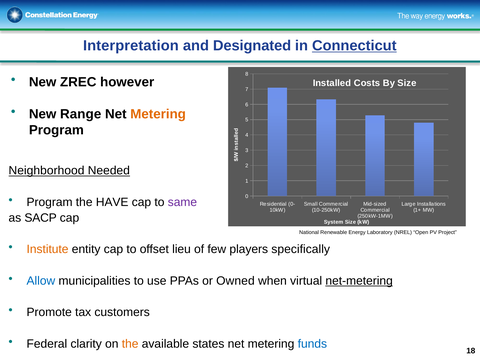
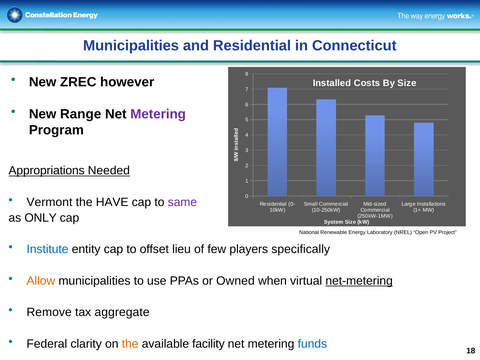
Interpretation: Interpretation -> Municipalities (131, 46)
and Designated: Designated -> Residential (252, 46)
Connecticut underline: present -> none (354, 46)
Metering colour: orange -> purple (158, 114)
Neighborhood: Neighborhood -> Appropriations (47, 171)
Program: Program -> Vermont (49, 202)
SACP: SACP -> ONLY (41, 218)
Institute colour: orange -> blue (48, 249)
Allow colour: blue -> orange (41, 281)
Promote: Promote -> Remove (49, 312)
customers: customers -> aggregate (122, 312)
states: states -> facility (208, 344)
